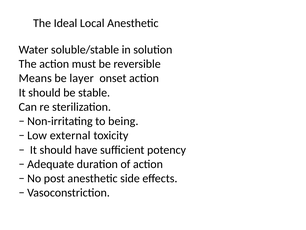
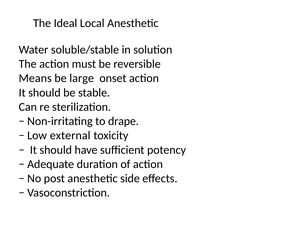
layer: layer -> large (82, 78)
being: being -> drape (123, 121)
